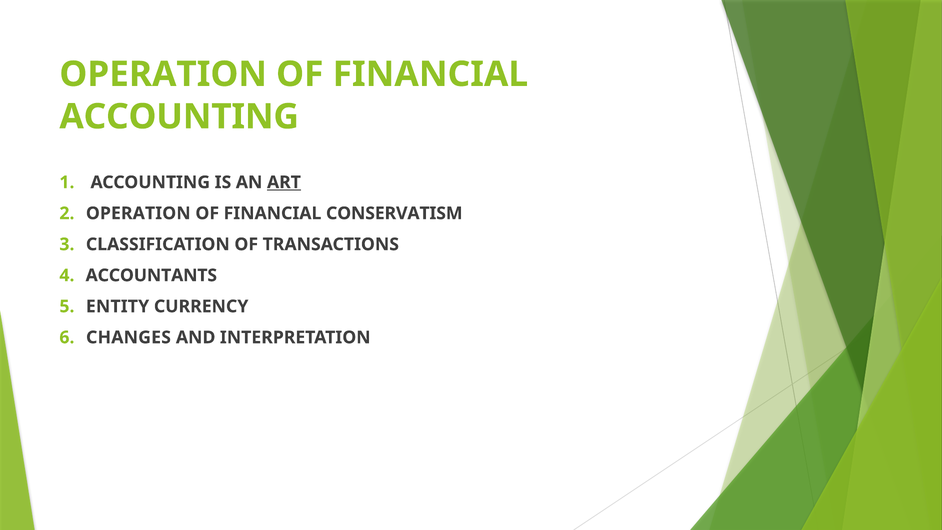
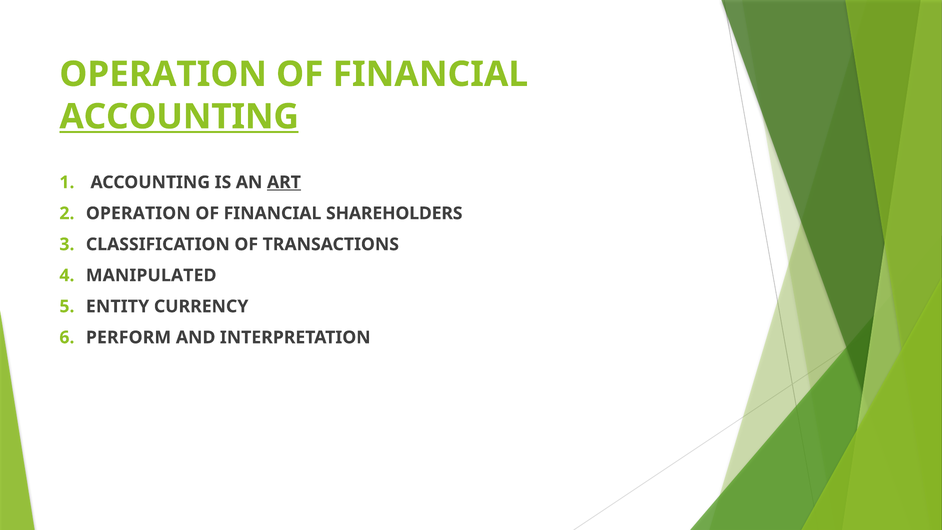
ACCOUNTING underline: none -> present (179, 117)
CONSERVATISM: CONSERVATISM -> SHAREHOLDERS (394, 213)
ACCOUNTANTS: ACCOUNTANTS -> MANIPULATED (151, 275)
CHANGES: CHANGES -> PERFORM (129, 337)
